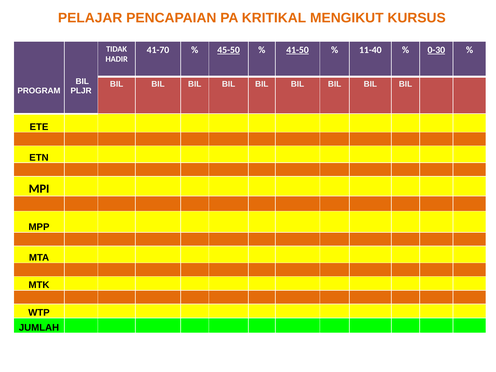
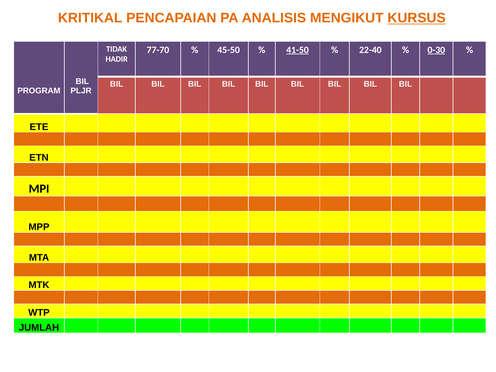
PELAJAR: PELAJAR -> KRITIKAL (90, 18)
KRITIKAL: KRITIKAL -> ANALISIS (274, 18)
KURSUS underline: none -> present (417, 18)
41-70: 41-70 -> 77-70 (158, 50)
45-50 underline: present -> none (229, 50)
11-40: 11-40 -> 22-40 (370, 50)
